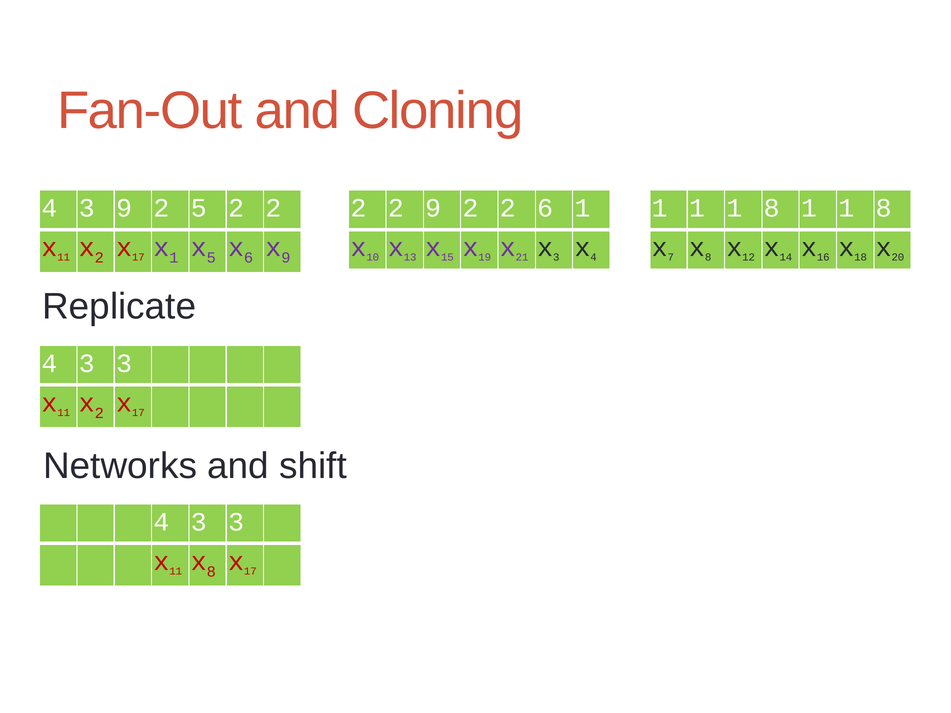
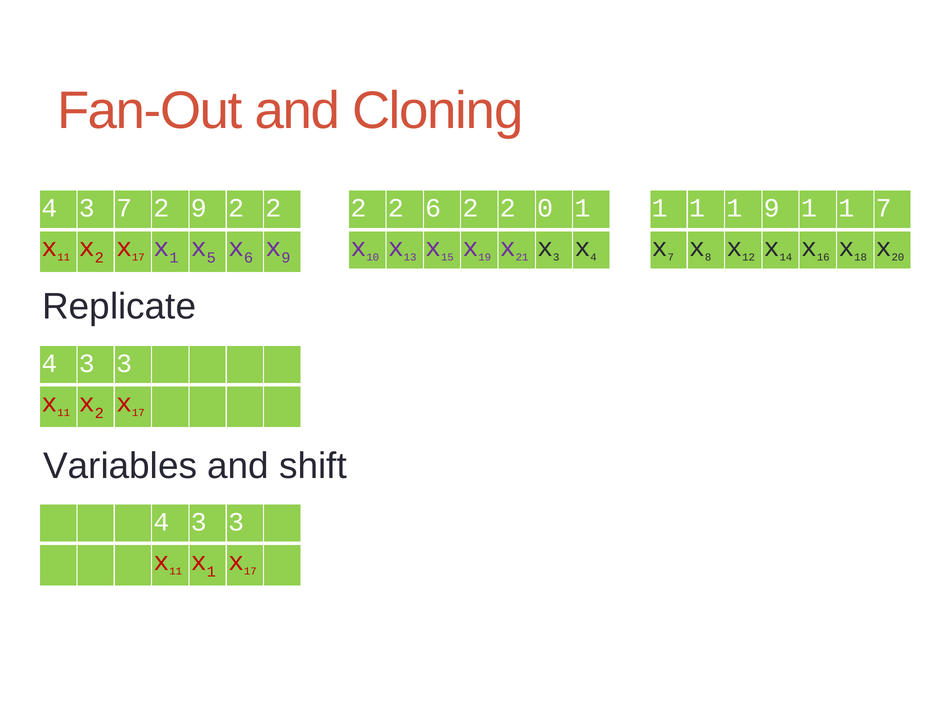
3 9: 9 -> 7 (124, 208)
2 5: 5 -> 9 (199, 208)
2 9: 9 -> 6 (433, 208)
2 6: 6 -> 0 (545, 208)
1 1 1 8: 8 -> 9 (772, 208)
8: 8 -> 7 (884, 208)
Networks: Networks -> Variables (120, 466)
8: 8 -> 1 (211, 572)
